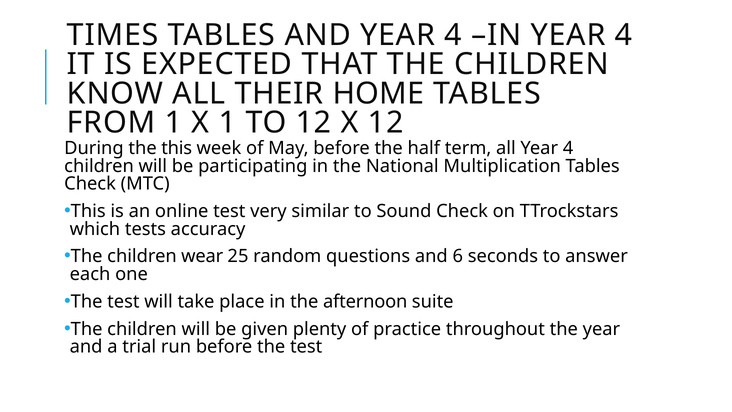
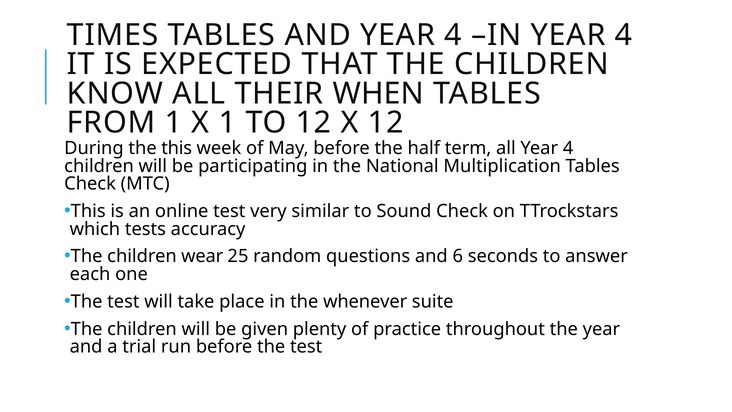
HOME: HOME -> WHEN (378, 94)
afternoon: afternoon -> whenever (365, 301)
